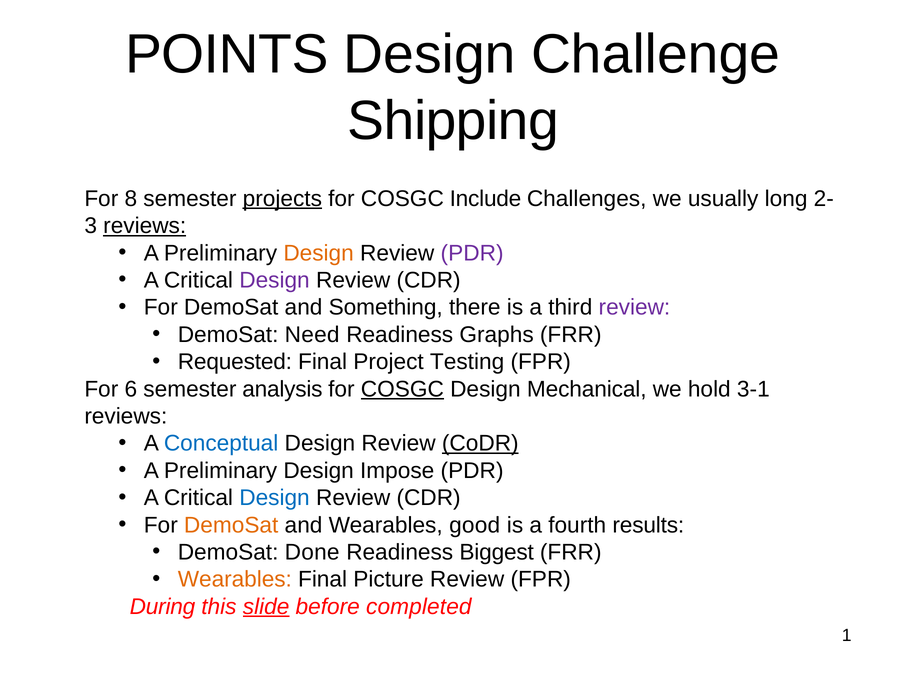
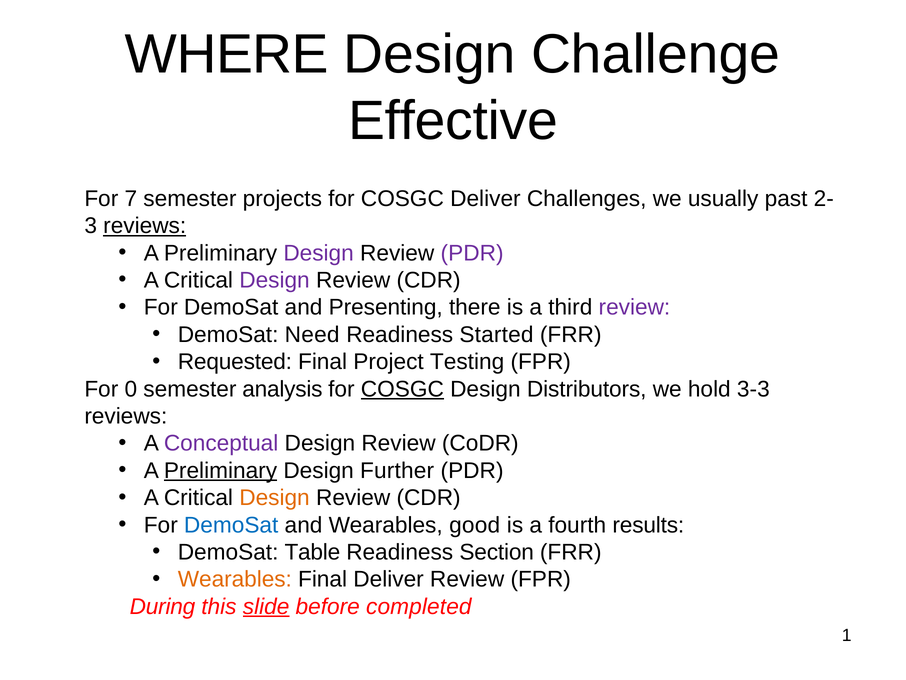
POINTS: POINTS -> WHERE (227, 54)
Shipping: Shipping -> Effective (453, 121)
8: 8 -> 7 (131, 198)
projects underline: present -> none (282, 198)
COSGC Include: Include -> Deliver (485, 198)
long: long -> past (786, 198)
Design colour: orange -> purple (319, 253)
Something: Something -> Presenting (386, 307)
Graphs: Graphs -> Started (496, 334)
6: 6 -> 0 (131, 389)
Mechanical: Mechanical -> Distributors (587, 389)
3-1: 3-1 -> 3-3 (753, 389)
Conceptual colour: blue -> purple (221, 443)
CoDR underline: present -> none (480, 443)
Preliminary underline: none -> present (220, 470)
Impose: Impose -> Further (397, 470)
Design colour: blue -> orange (275, 497)
DemoSat colour: orange -> blue (231, 525)
Done: Done -> Table (312, 552)
Biggest: Biggest -> Section (497, 552)
Final Picture: Picture -> Deliver (389, 579)
